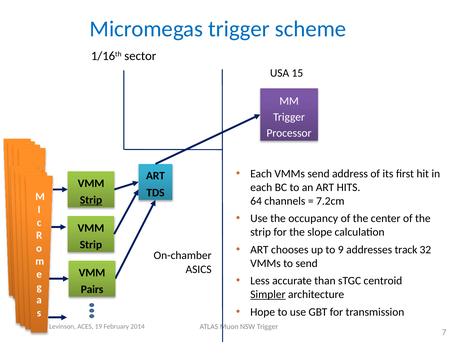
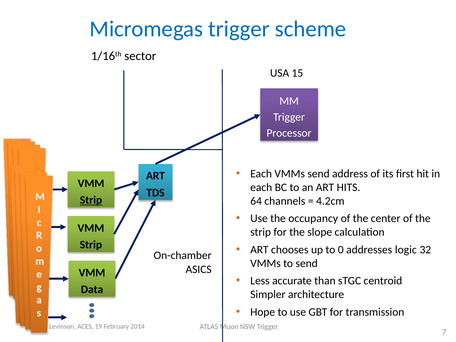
7.2cm: 7.2cm -> 4.2cm (330, 201)
9: 9 -> 0 (341, 250)
track: track -> logic (406, 250)
Pairs: Pairs -> Data (92, 290)
Simpler underline: present -> none (268, 294)
